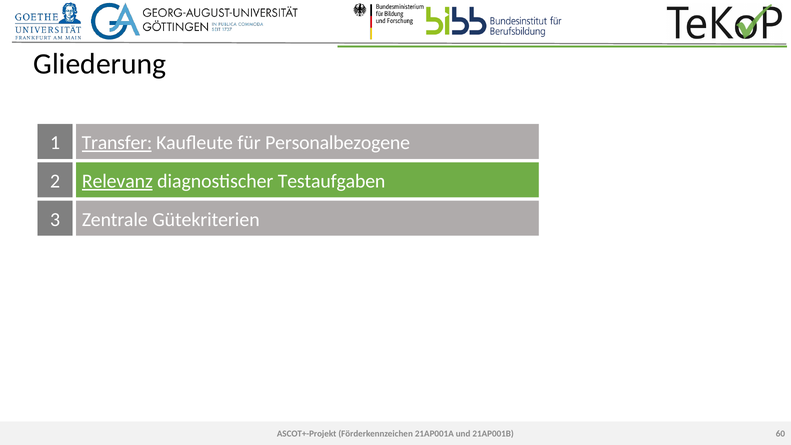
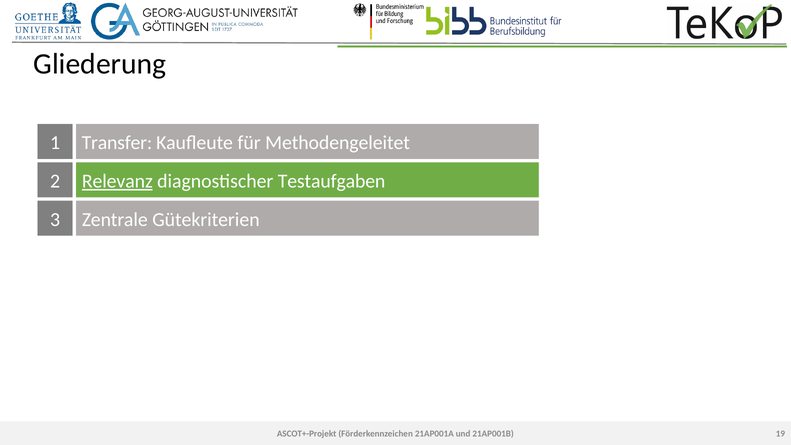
Transfer underline: present -> none (117, 143)
Personalbezogene: Personalbezogene -> Methodengeleitet (338, 143)
60: 60 -> 19 (780, 434)
